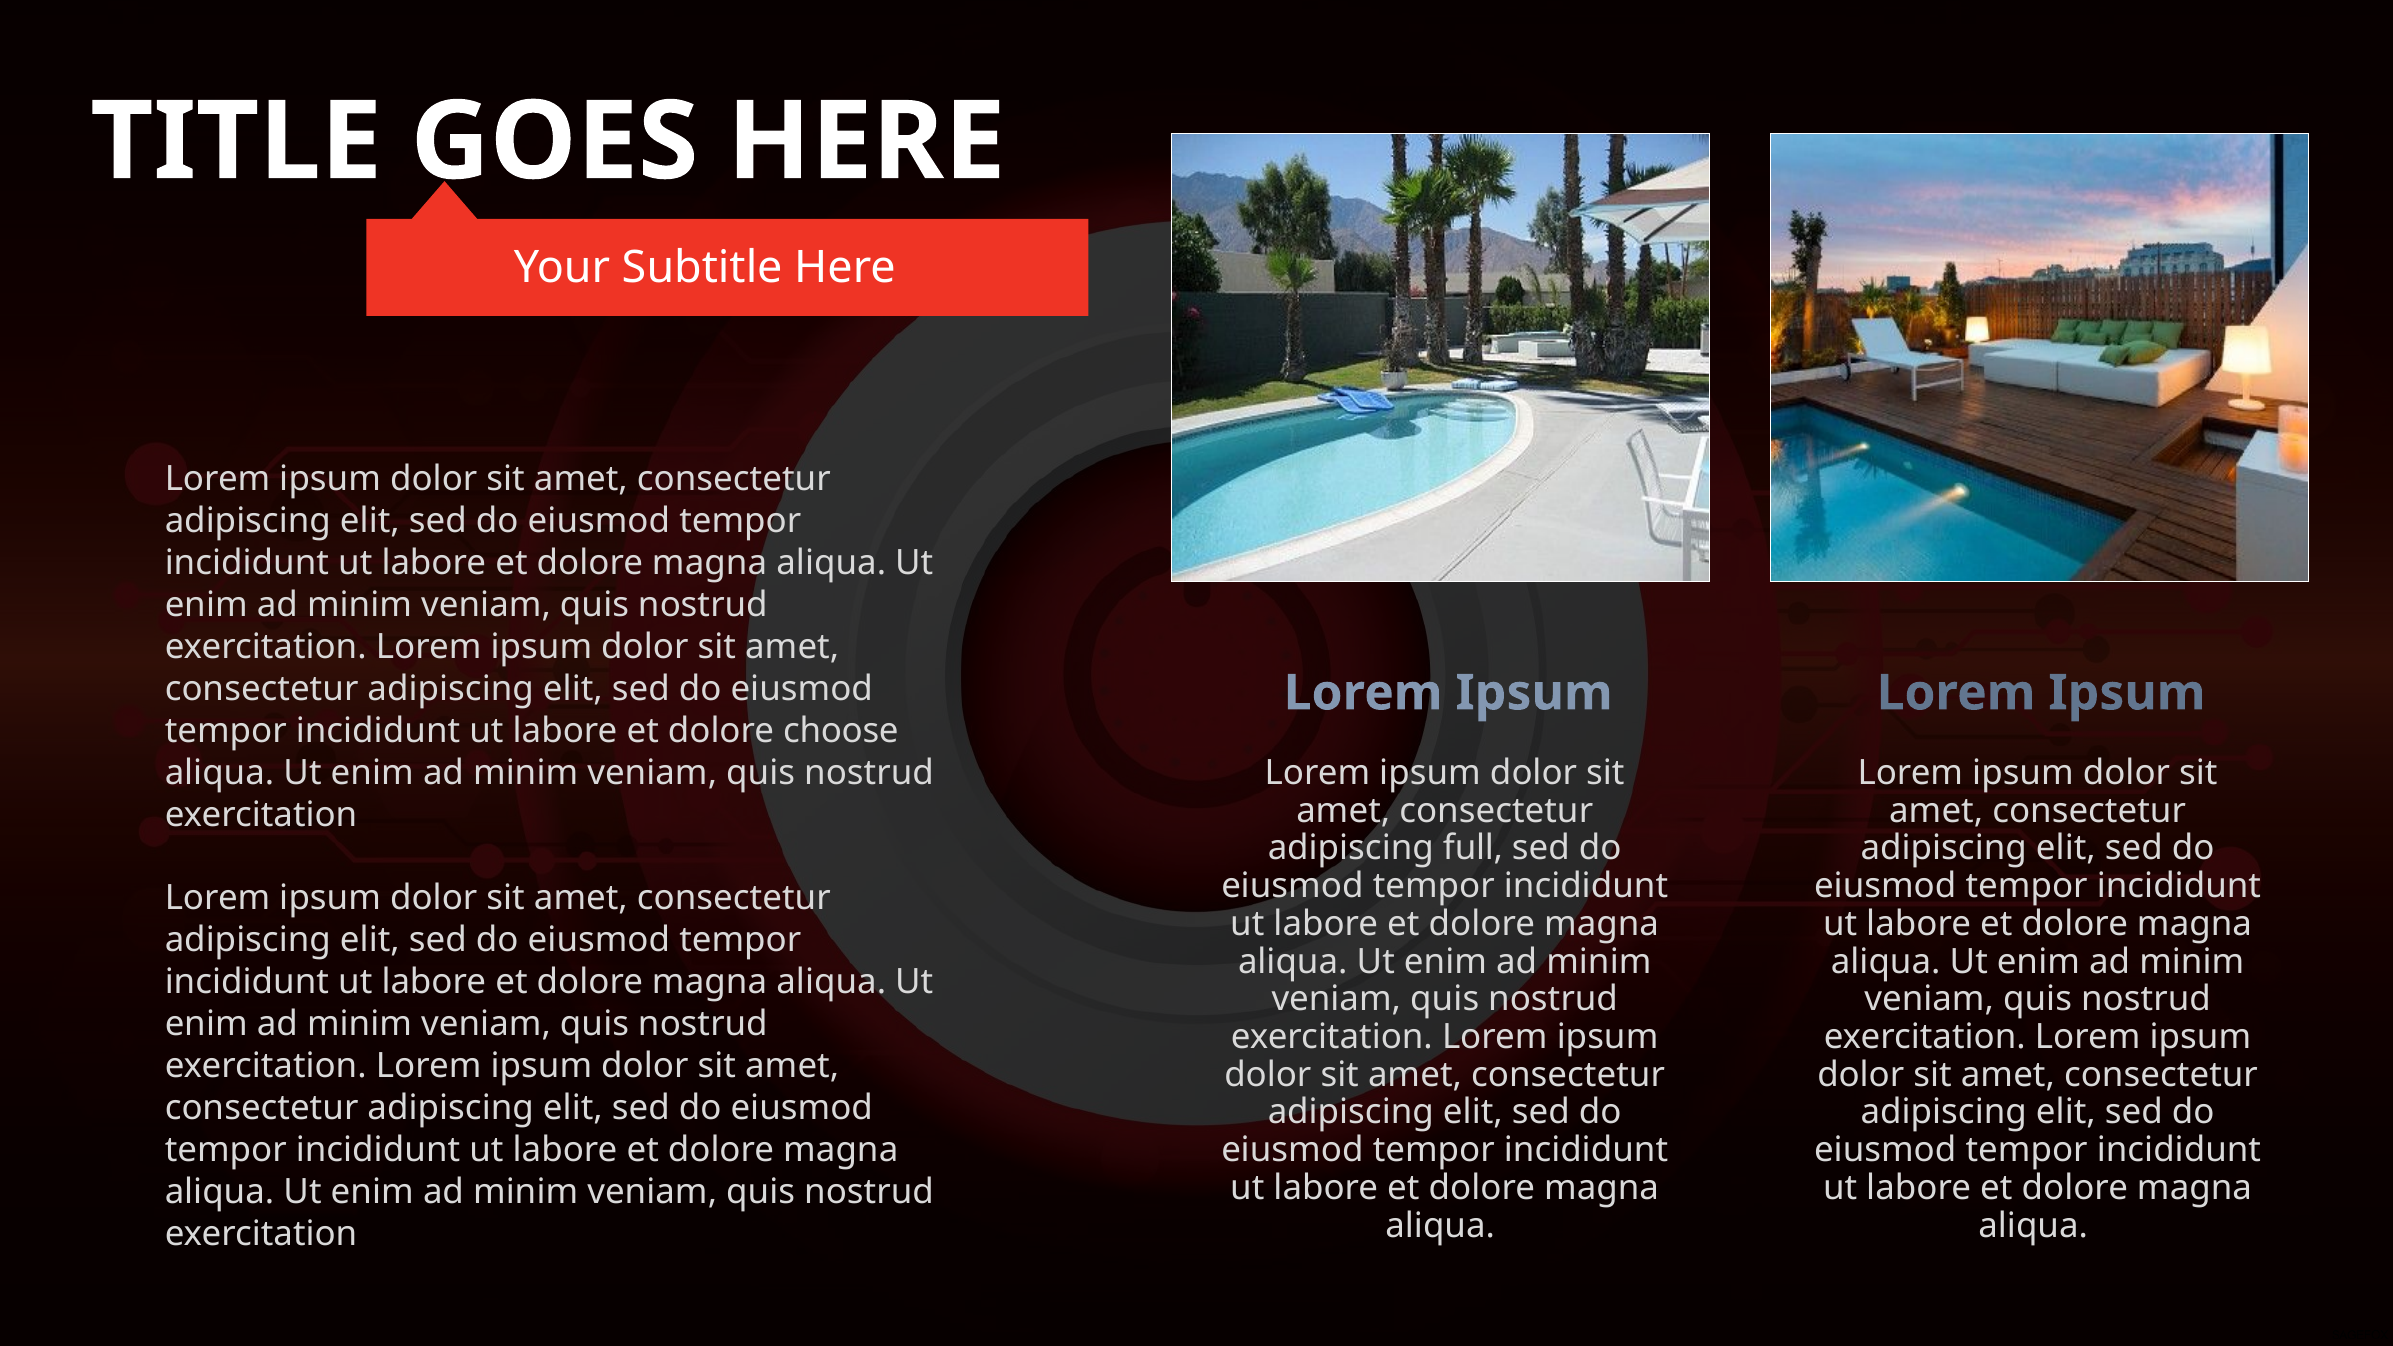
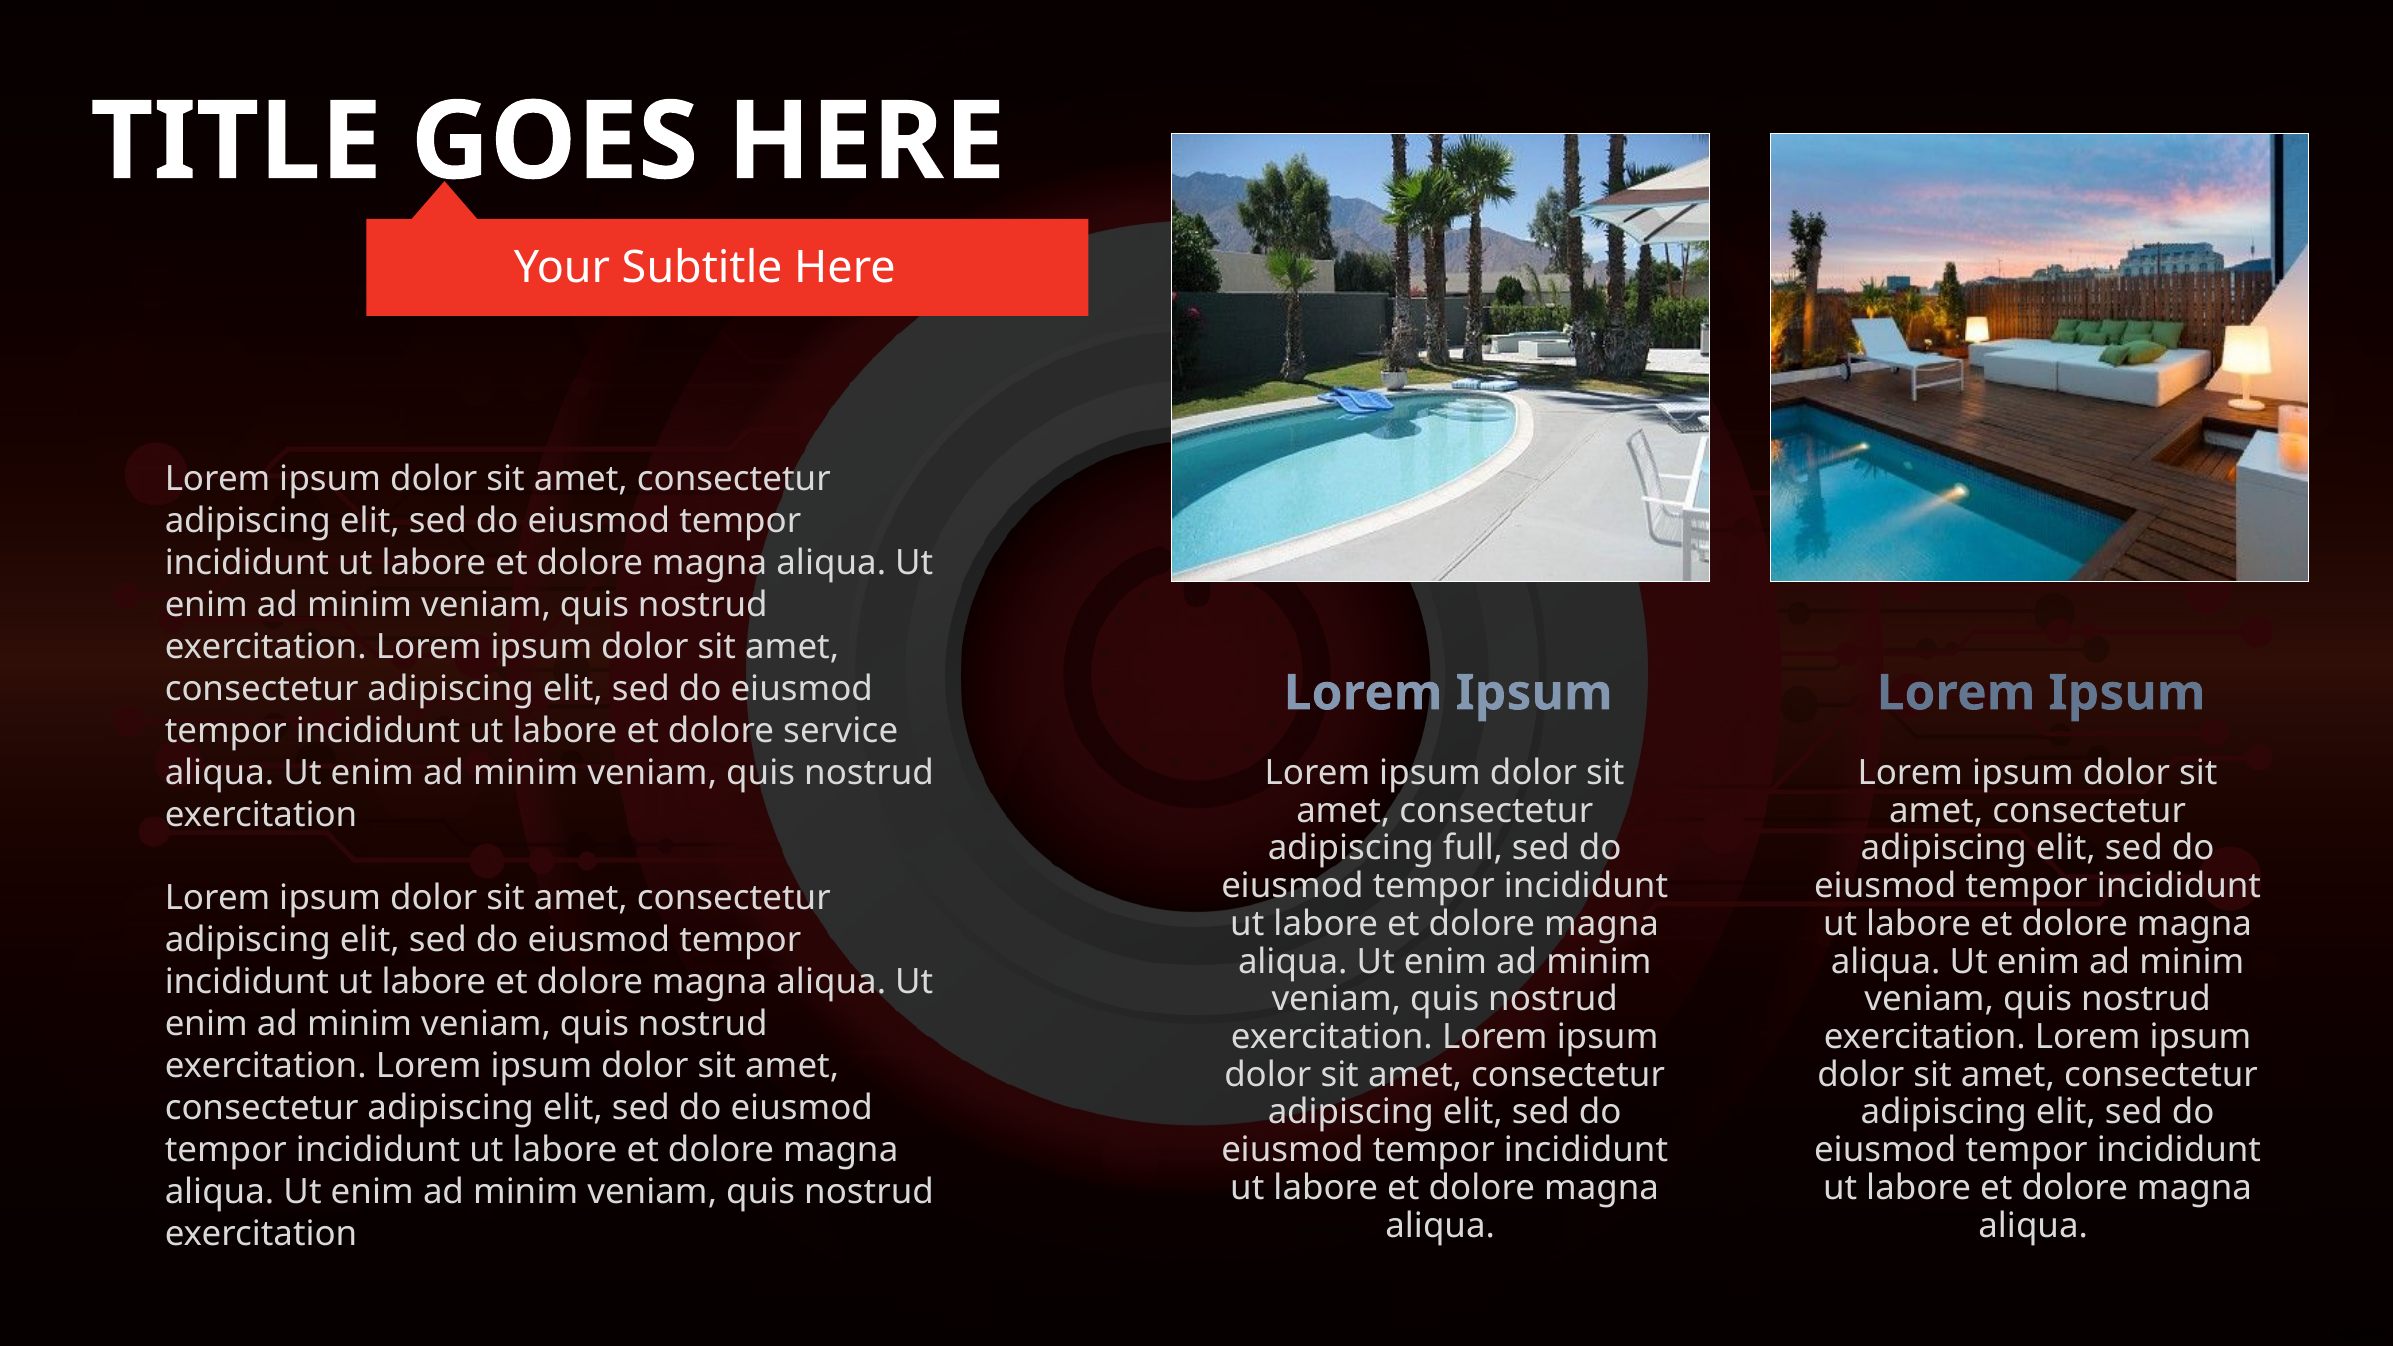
choose: choose -> service (841, 731)
